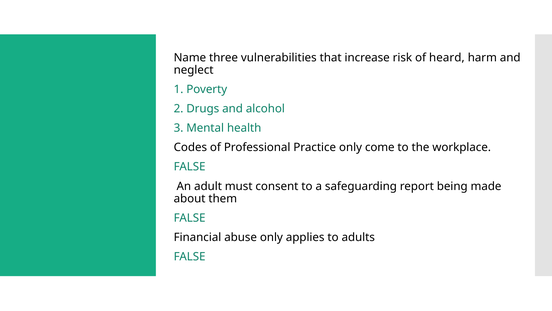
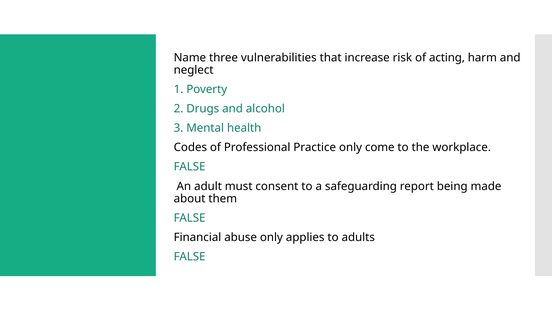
heard: heard -> acting (447, 58)
